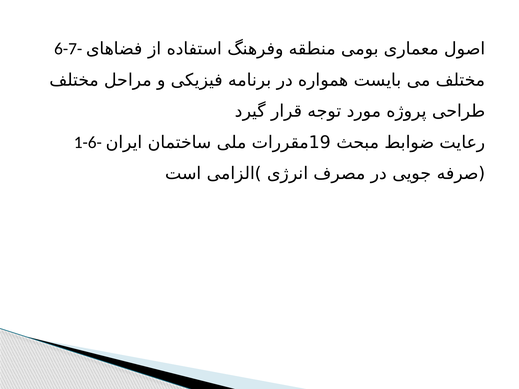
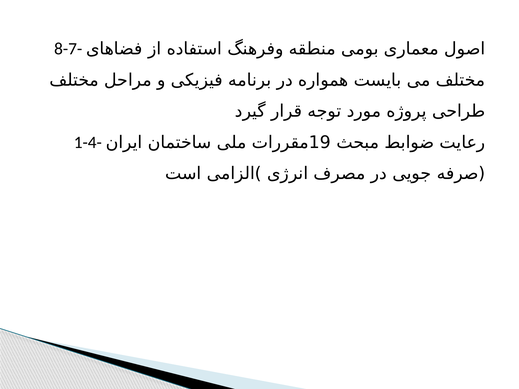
6-7-: 6-7- -> 8-7- (68, 49)
1-6-: 1-6- -> 1-4- (88, 142)
